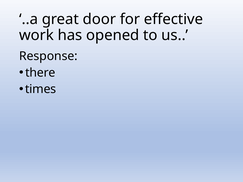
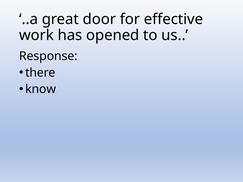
times: times -> know (41, 89)
